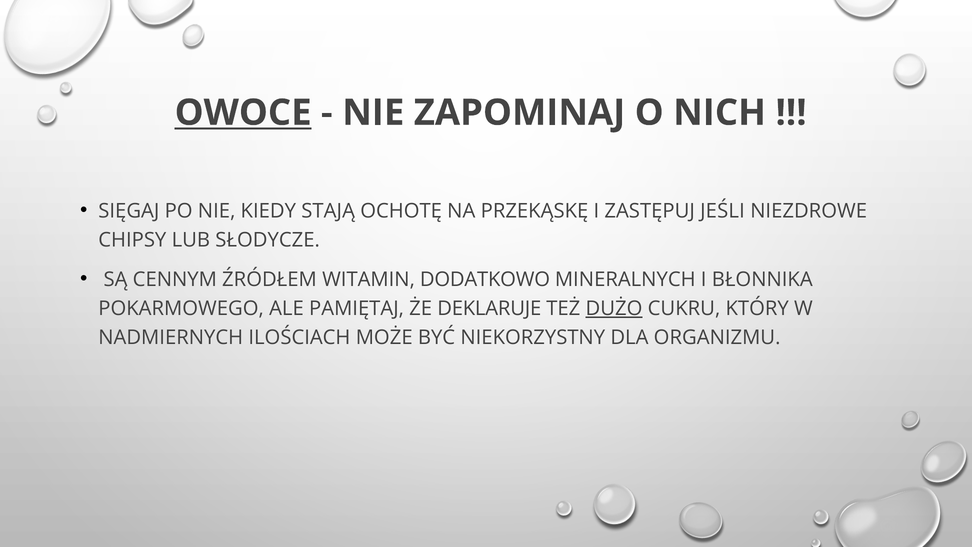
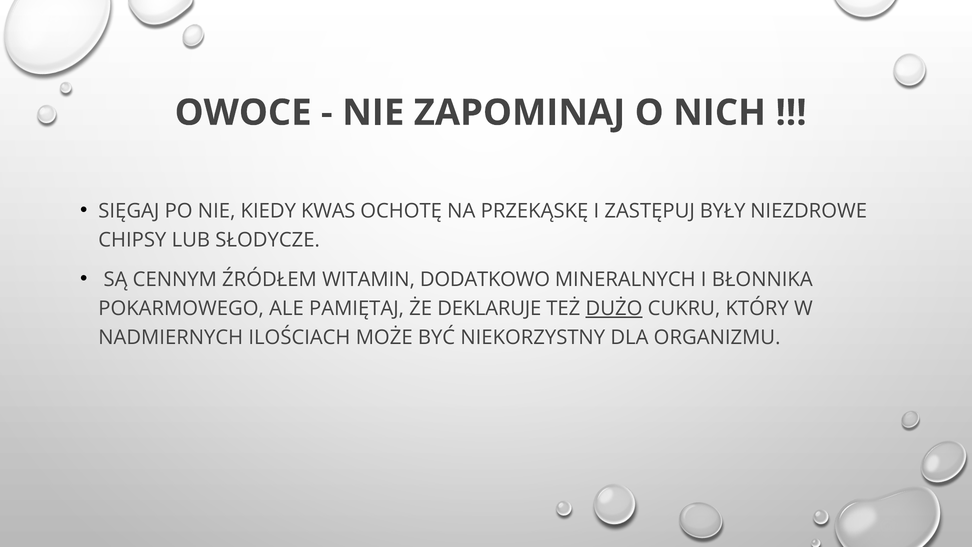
OWOCE underline: present -> none (243, 113)
STAJĄ: STAJĄ -> KWAS (328, 211)
JEŚLI: JEŚLI -> BYŁY (723, 211)
